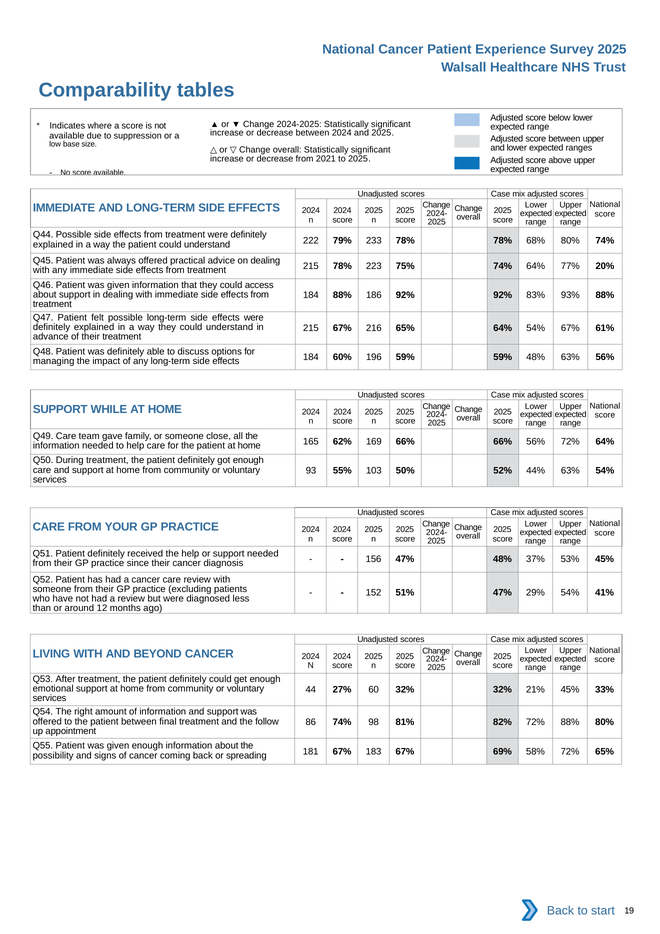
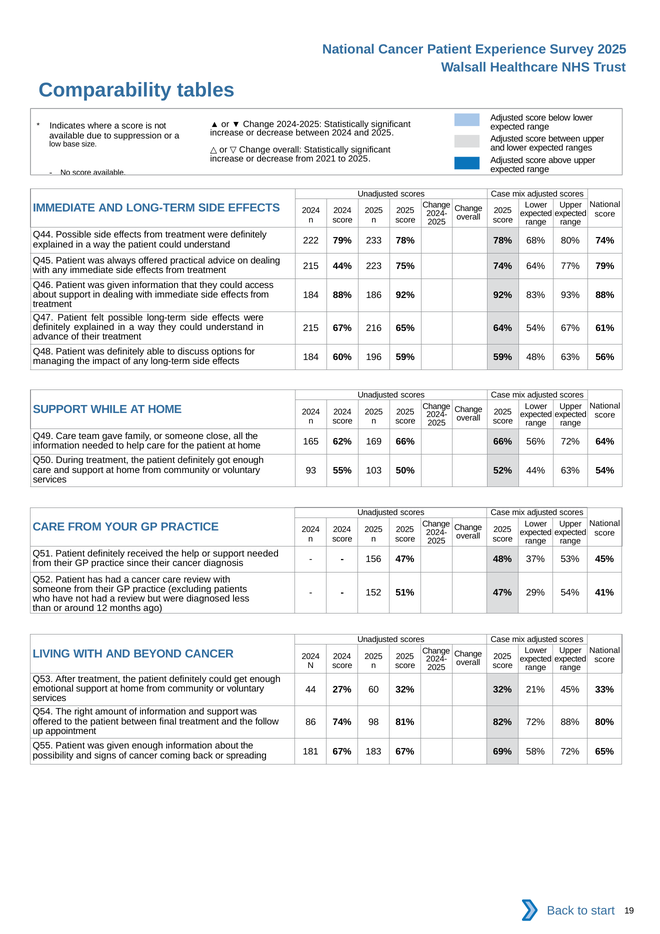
215 78%: 78% -> 44% (342, 266)
77% 20%: 20% -> 79% (605, 266)
